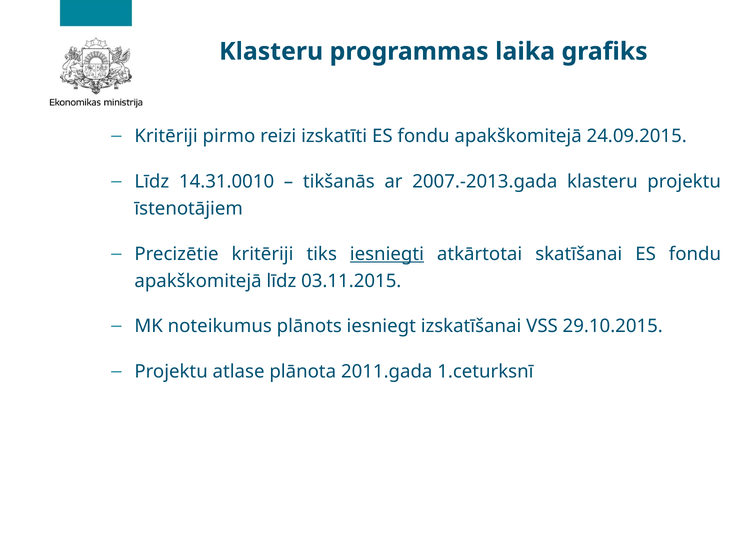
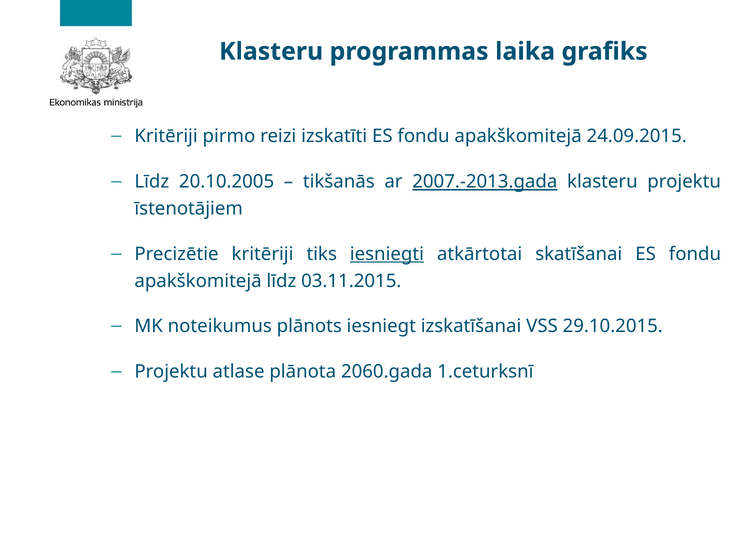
14.31.0010: 14.31.0010 -> 20.10.2005 (227, 182)
2007.-2013.gada underline: none -> present (485, 182)
2011.gada: 2011.gada -> 2060.gada (387, 372)
